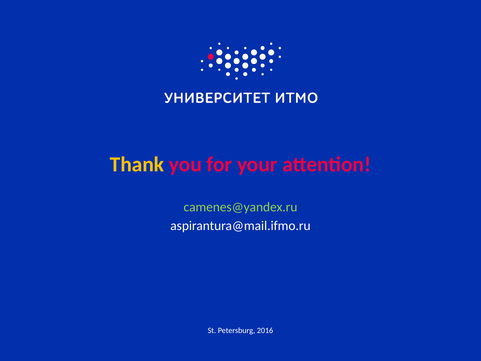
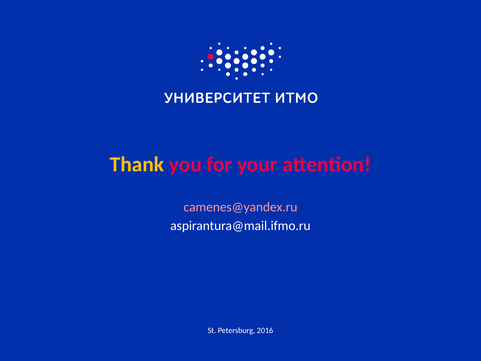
camenes@yandex.ru colour: light green -> pink (240, 207)
